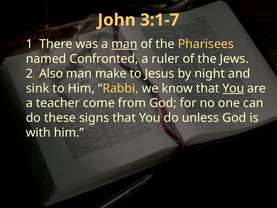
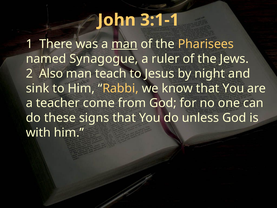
3:1-7: 3:1-7 -> 3:1-1 (160, 20)
Confronted: Confronted -> Synagogue (104, 59)
make: make -> teach (111, 73)
You underline: present -> none (233, 88)
